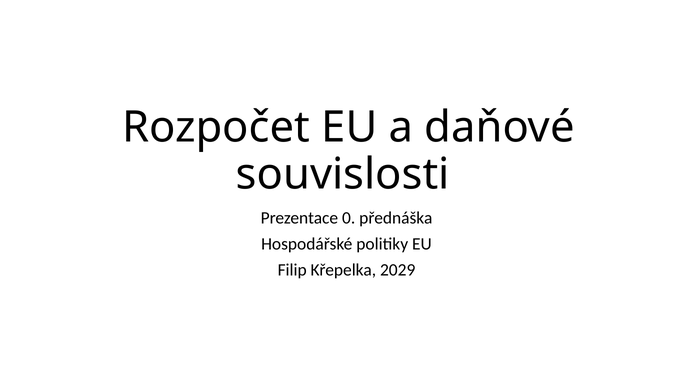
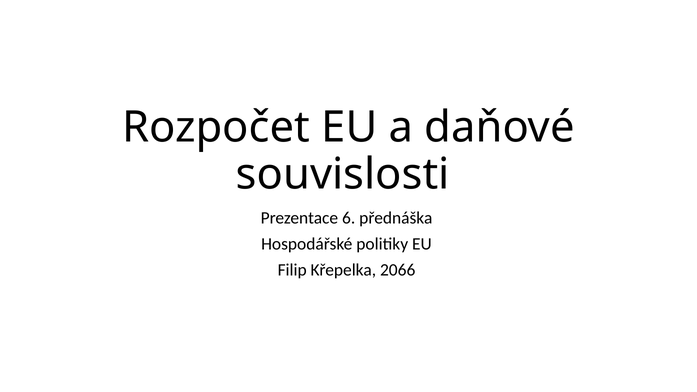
0: 0 -> 6 (349, 218)
2029: 2029 -> 2066 (398, 270)
